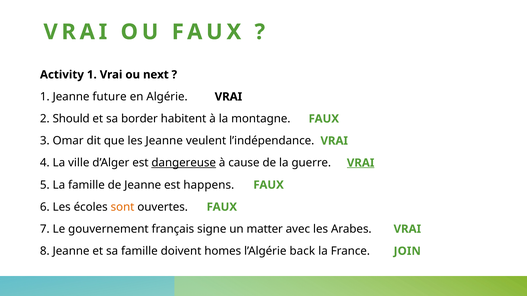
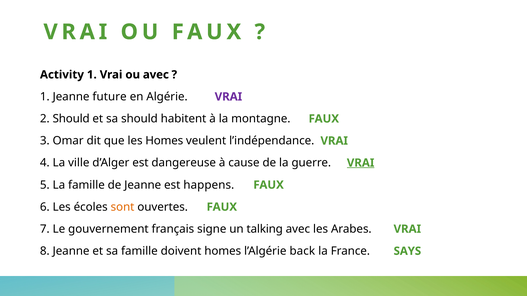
ou next: next -> avec (156, 75)
VRAI colour: black -> purple (228, 97)
sa border: border -> should (139, 119)
les Jeanne: Jeanne -> Homes (164, 141)
dangereuse underline: present -> none (184, 163)
matter: matter -> talking (265, 229)
JOIN: JOIN -> SAYS (407, 251)
